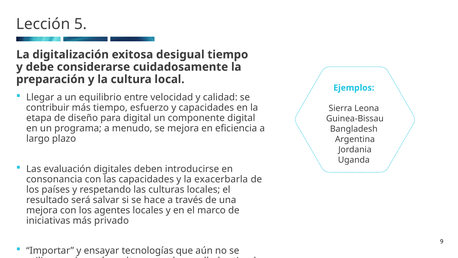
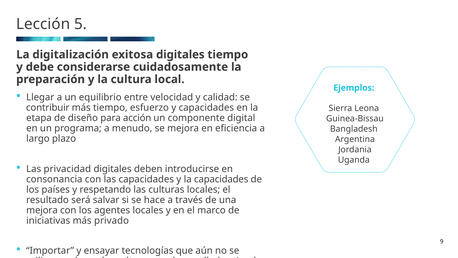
exitosa desigual: desigual -> digitales (180, 54)
para digital: digital -> acción (137, 118)
evaluación: evaluación -> privacidad (67, 169)
la exacerbarla: exacerbarla -> capacidades (221, 179)
